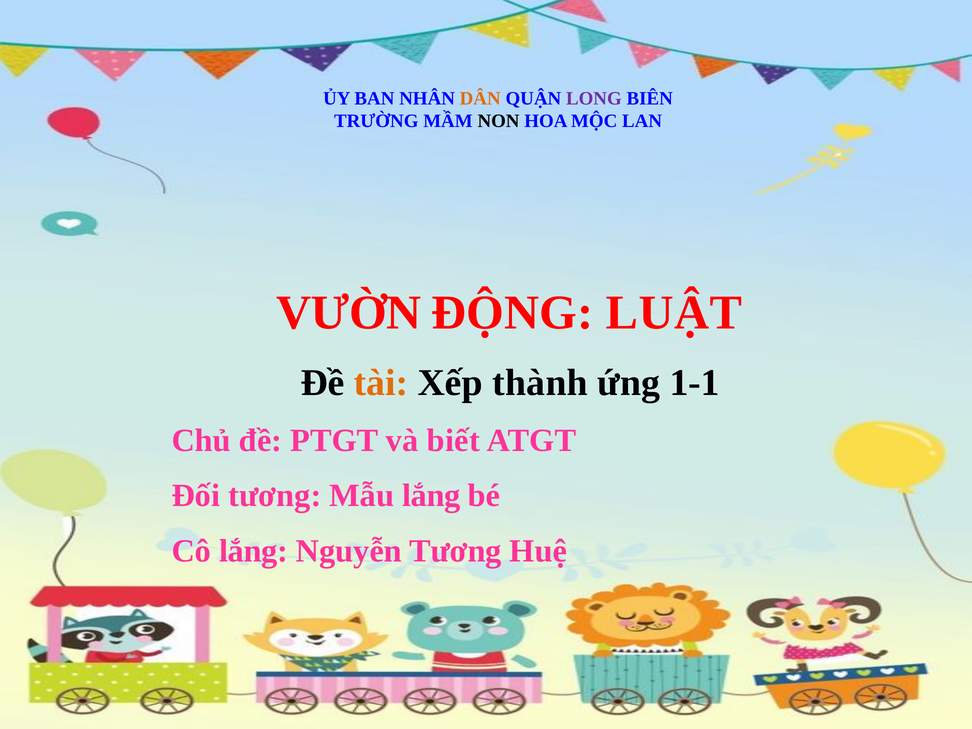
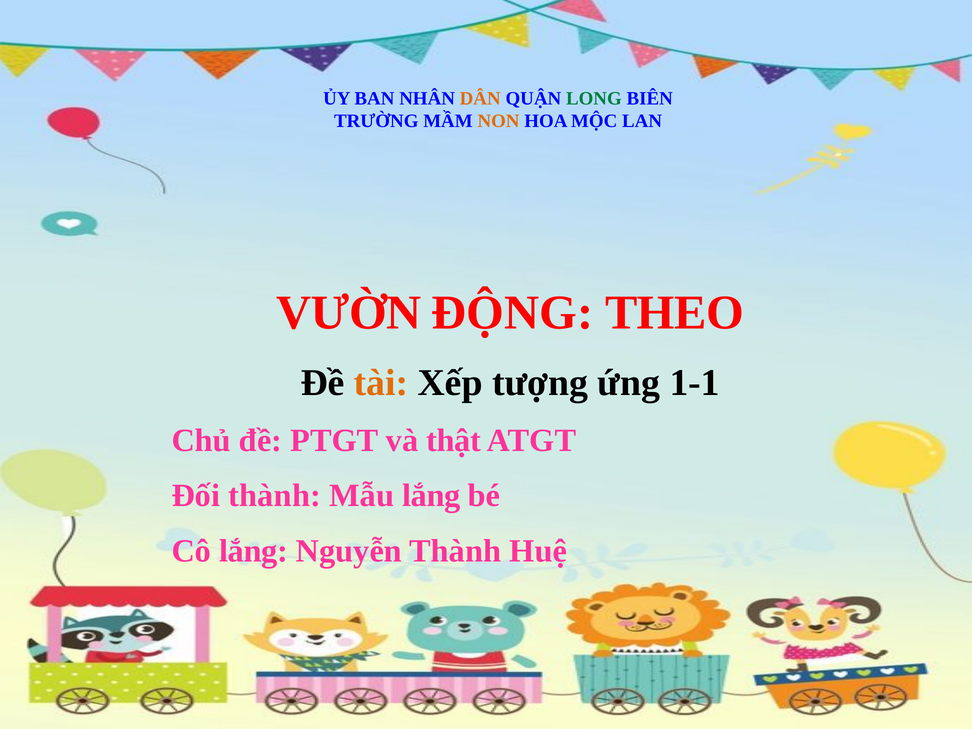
LONG colour: purple -> green (594, 98)
NON colour: black -> orange (499, 121)
LUẬT: LUẬT -> THEO (674, 313)
thành: thành -> tượng (540, 383)
biết: biết -> thật (454, 441)
Đối tương: tương -> thành (275, 496)
Nguyễn Tương: Tương -> Thành (455, 551)
